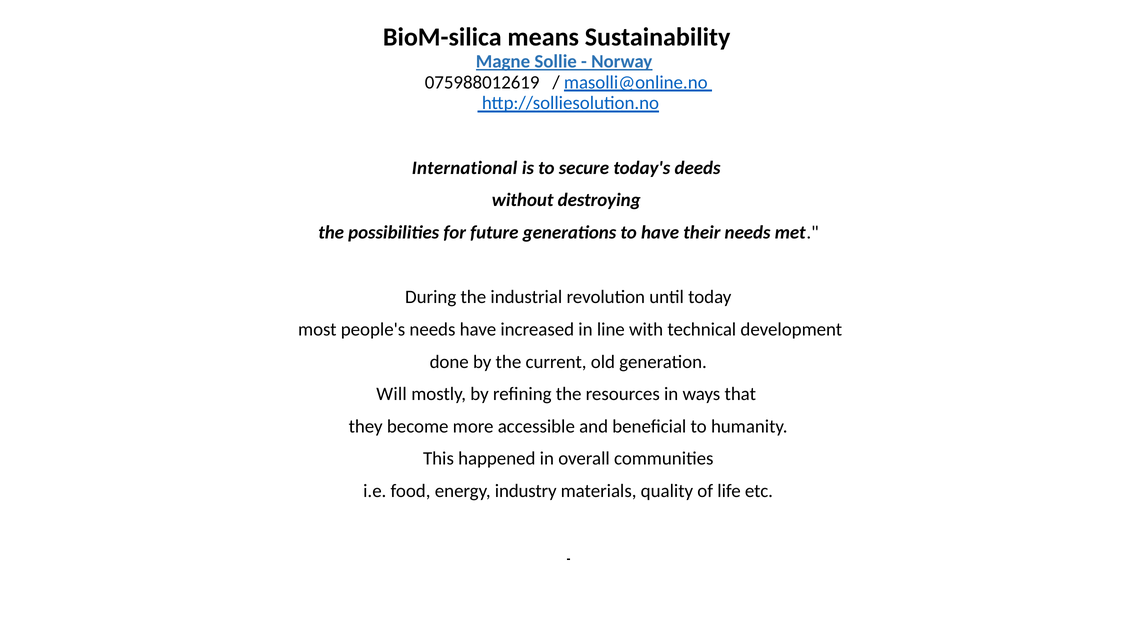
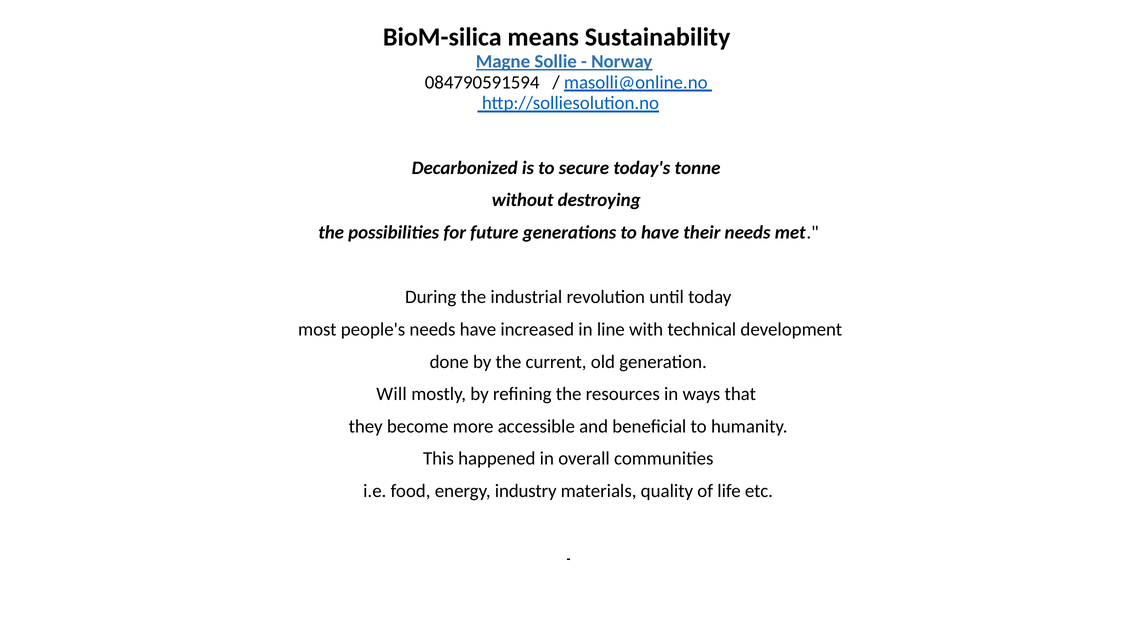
075988012619: 075988012619 -> 084790591594 (482, 82)
International: International -> Decarbonized (465, 168)
deeds: deeds -> tonne (697, 168)
